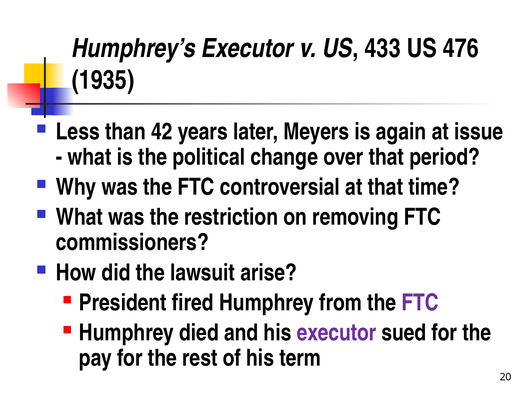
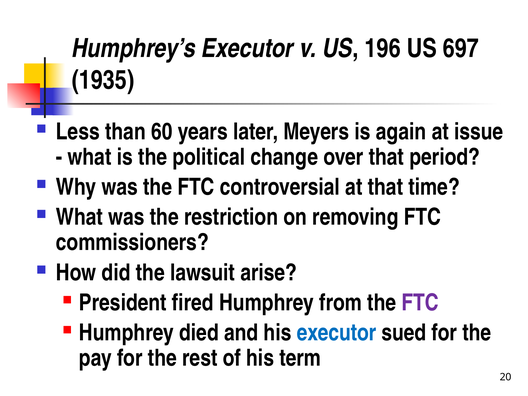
433: 433 -> 196 (383, 48)
476: 476 -> 697 (461, 48)
42: 42 -> 60 (162, 132)
executor colour: purple -> blue (336, 333)
